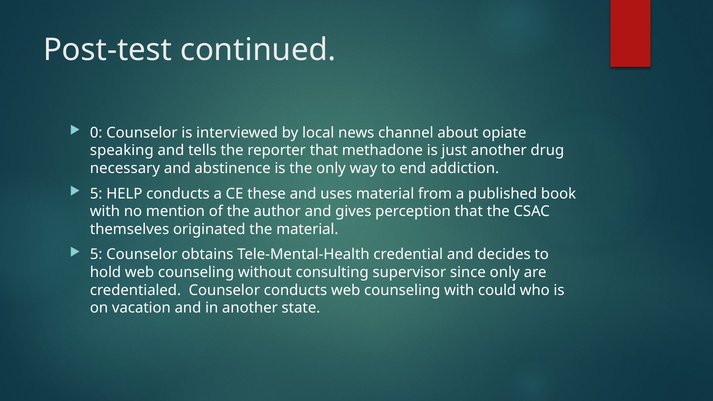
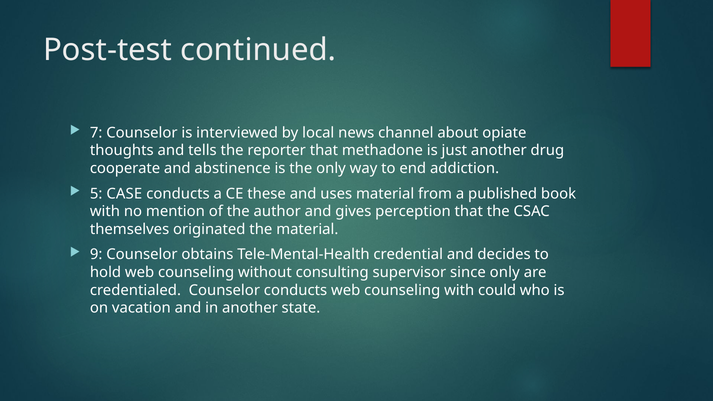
0: 0 -> 7 (96, 133)
speaking: speaking -> thoughts (122, 151)
necessary: necessary -> cooperate (125, 168)
HELP: HELP -> CASE (124, 194)
5: 5 -> 9 (96, 255)
